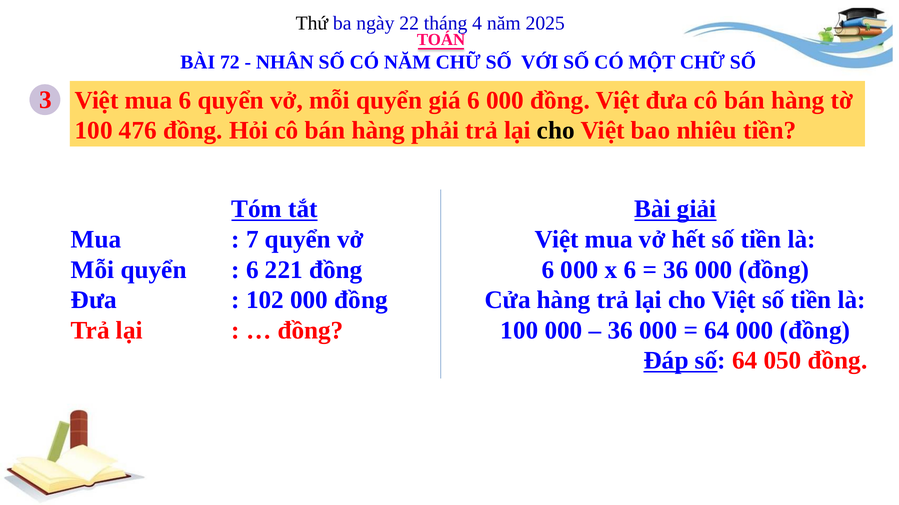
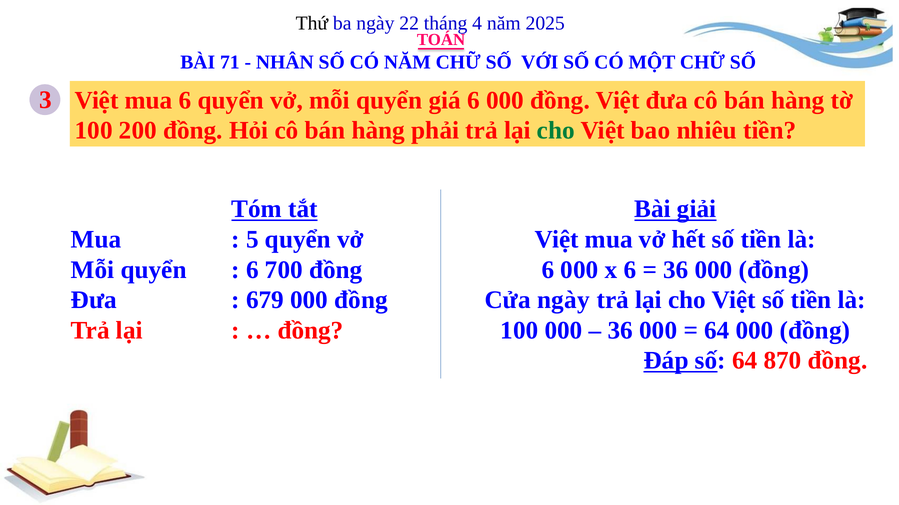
72: 72 -> 71 (230, 62)
476: 476 -> 200 (138, 131)
cho colour: black -> green (556, 131)
7: 7 -> 5 (252, 239)
221: 221 -> 700 (284, 270)
102: 102 -> 679 (265, 300)
Cửa hàng: hàng -> ngày (563, 300)
050: 050 -> 870 (783, 361)
